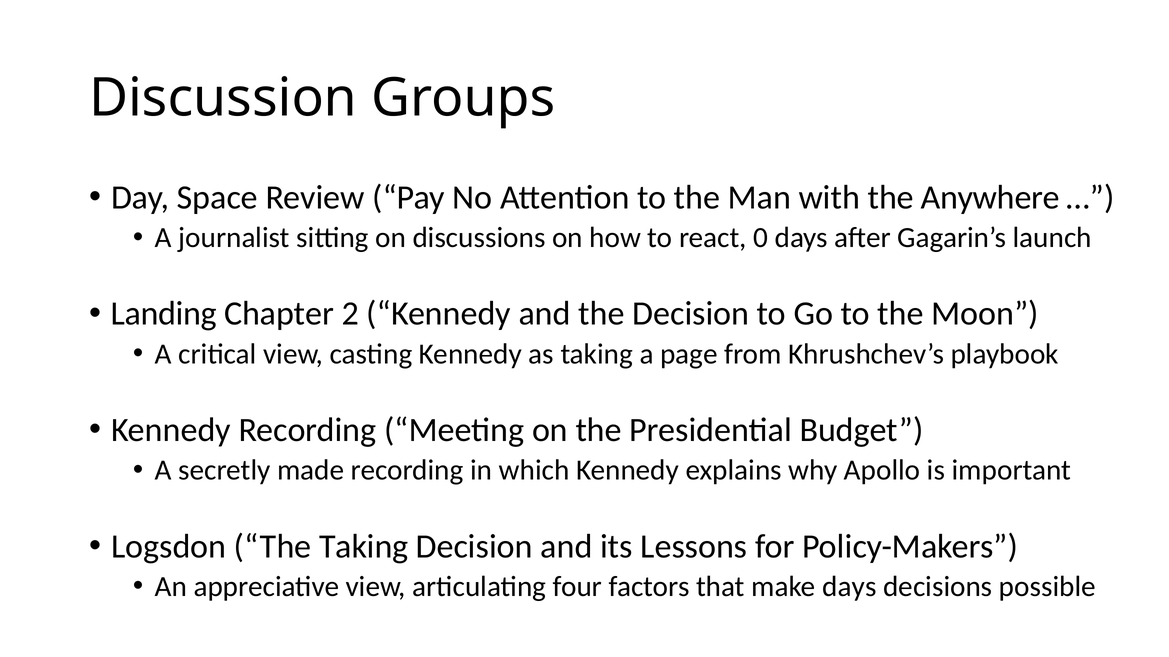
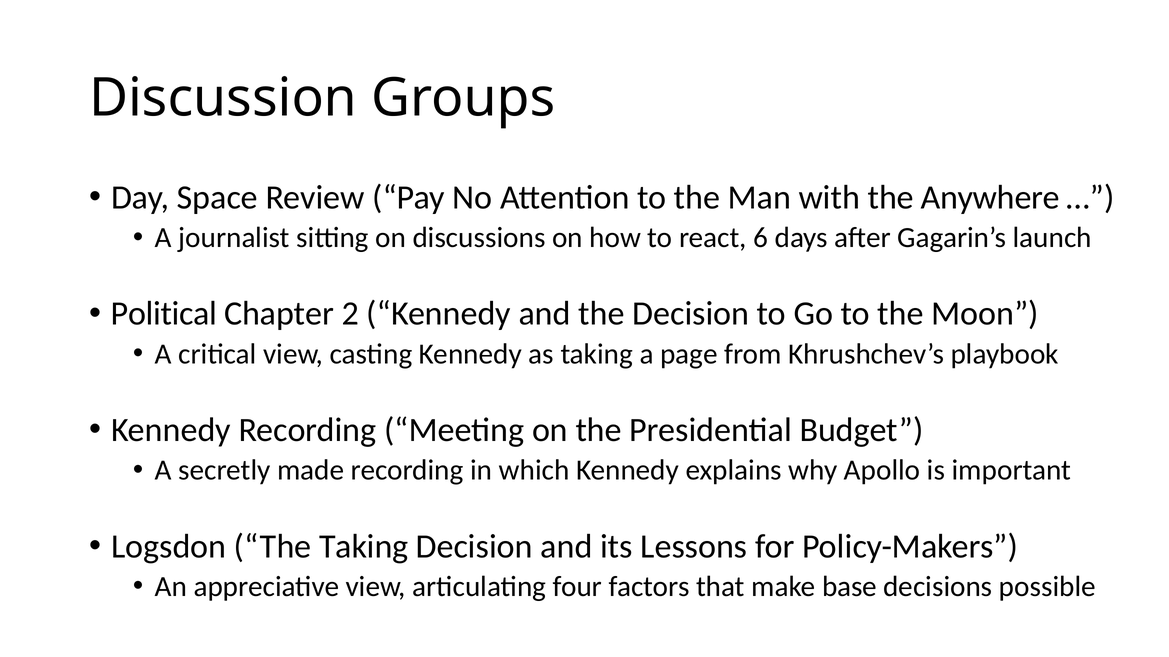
0: 0 -> 6 (761, 238)
Landing: Landing -> Political (164, 314)
make days: days -> base (849, 587)
